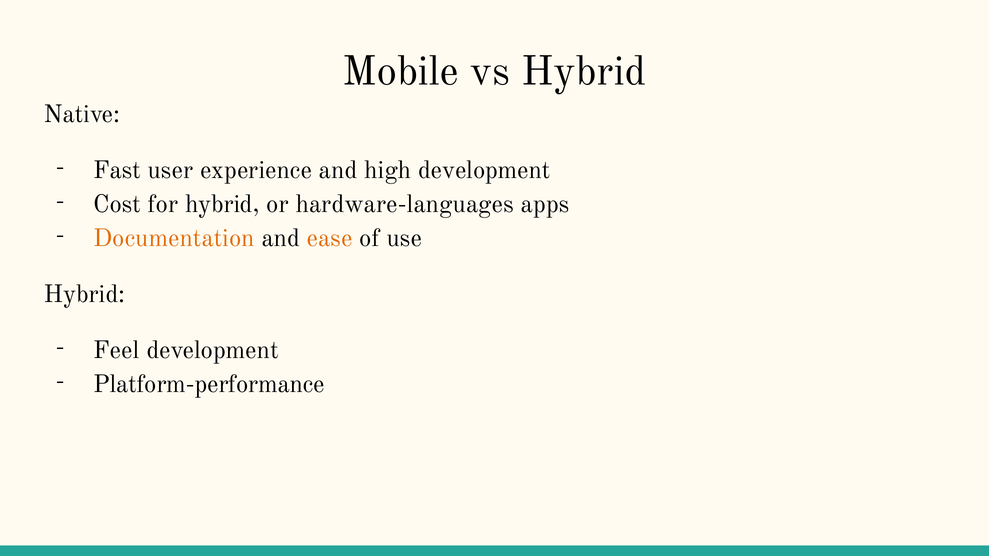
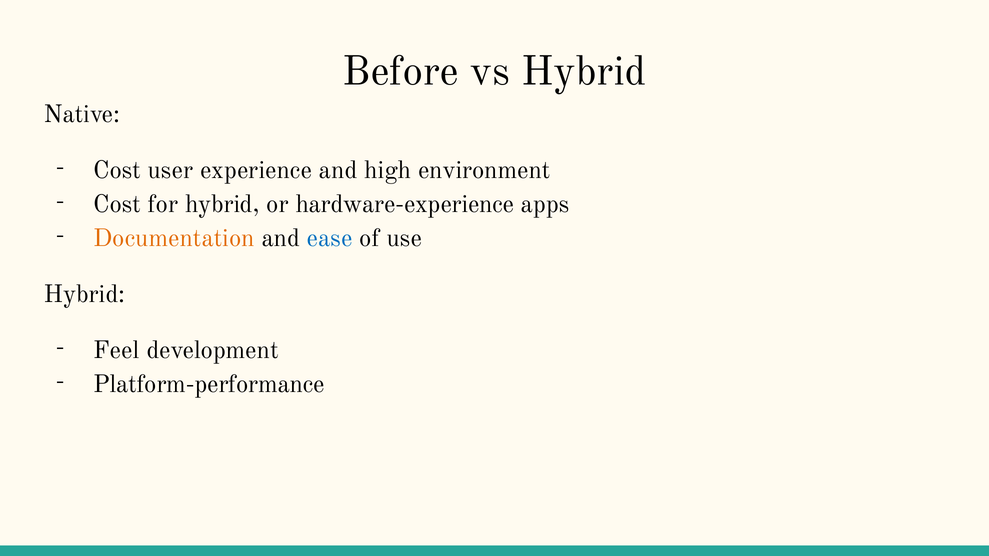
Mobile: Mobile -> Before (401, 71)
Fast: Fast -> Cost (117, 170)
high development: development -> environment (484, 170)
hardware-languages: hardware-languages -> hardware-experience (405, 204)
ease colour: orange -> blue (330, 238)
